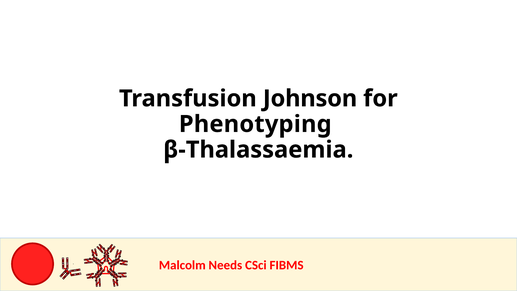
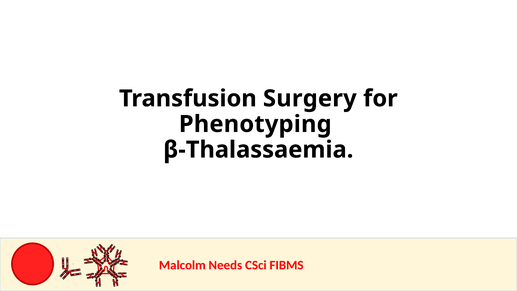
Johnson: Johnson -> Surgery (310, 98)
